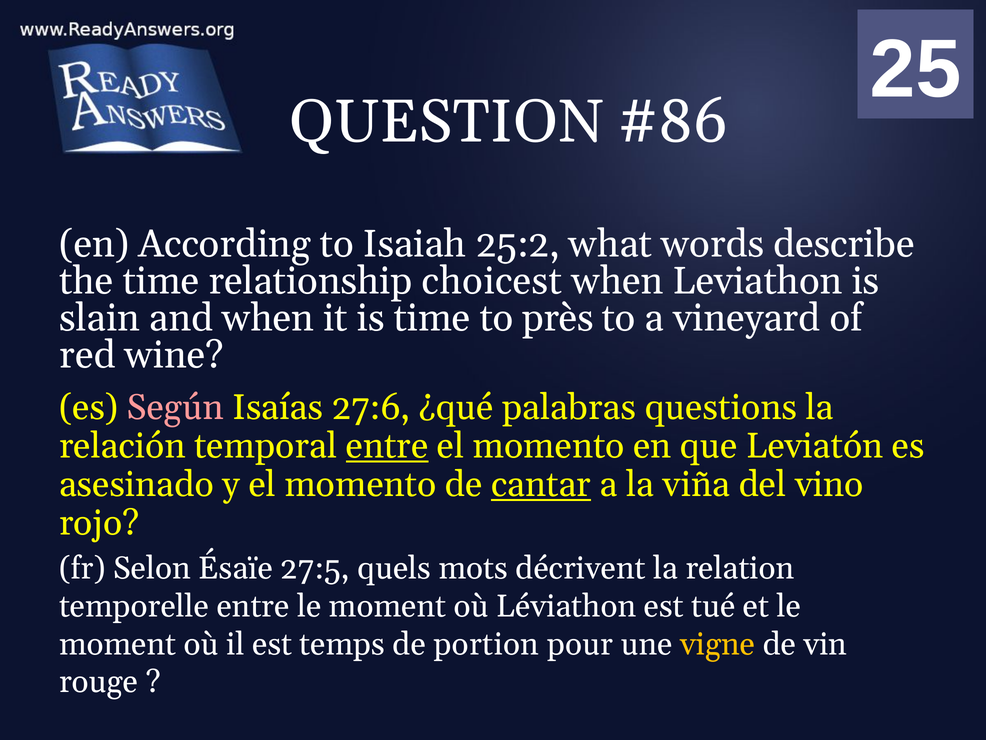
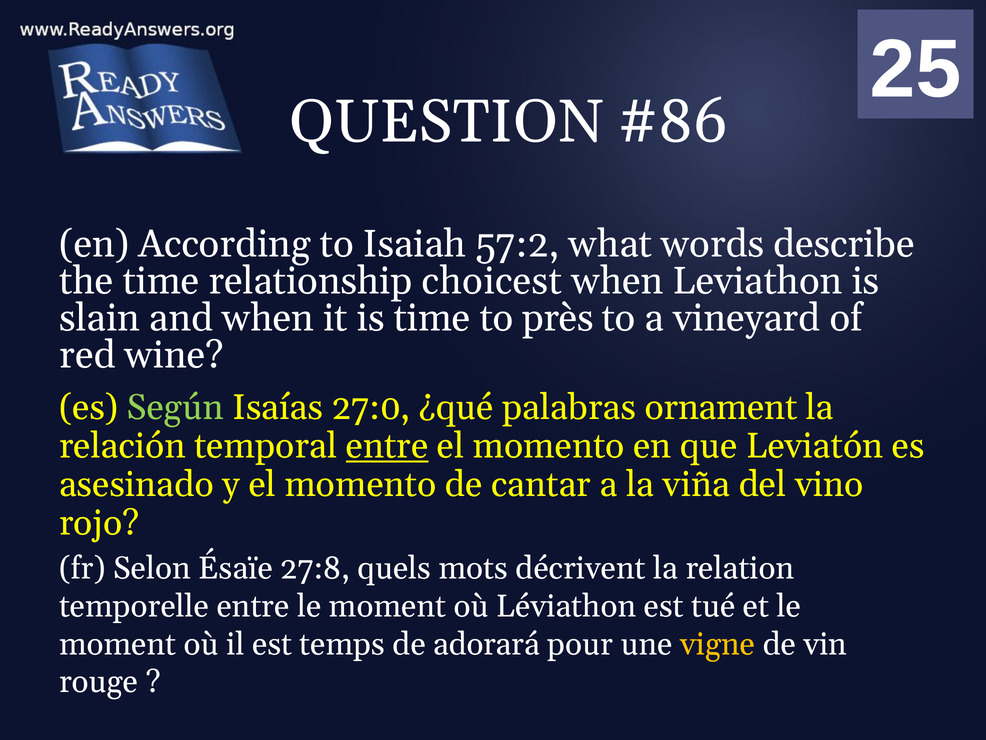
25:2: 25:2 -> 57:2 (518, 244)
Según colour: pink -> light green (175, 407)
27:6: 27:6 -> 27:0 (371, 407)
questions: questions -> ornament (721, 407)
cantar underline: present -> none (541, 484)
27:5: 27:5 -> 27:8 (315, 568)
portion: portion -> adorará (487, 644)
